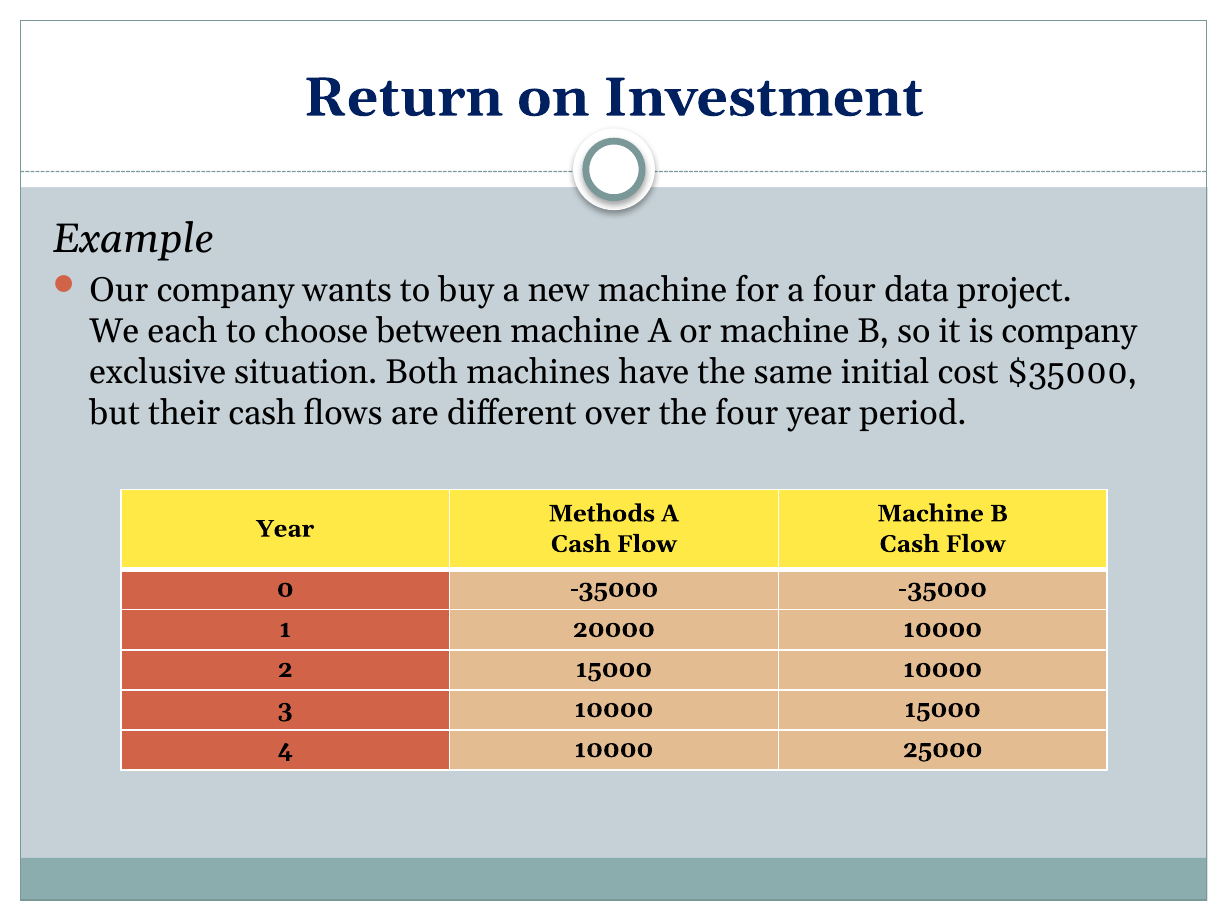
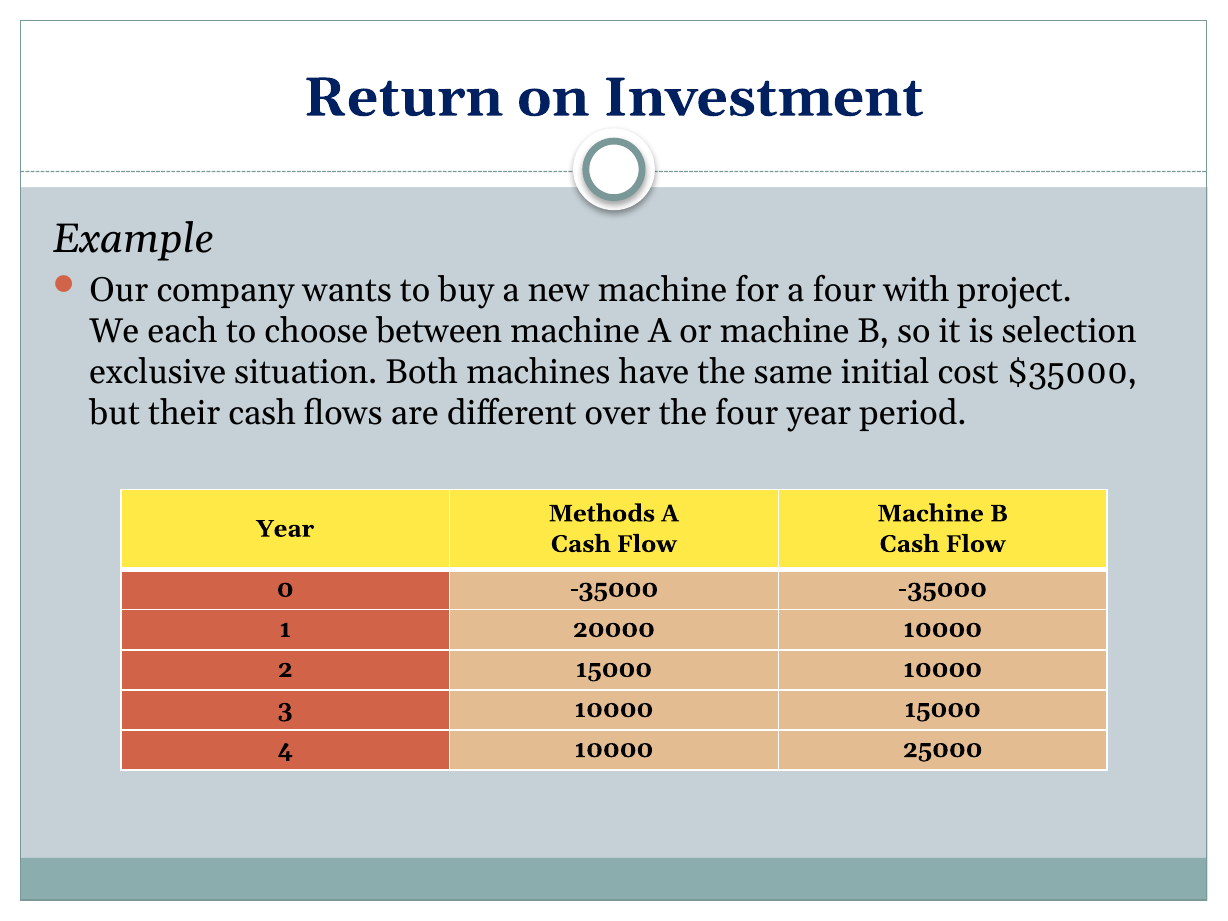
data: data -> with (917, 290)
is company: company -> selection (1069, 331)
